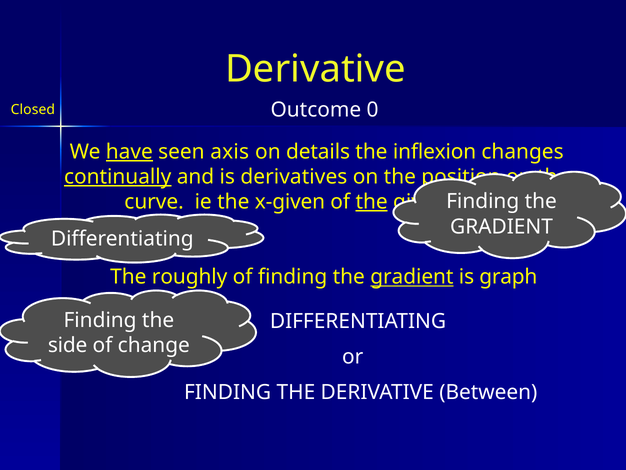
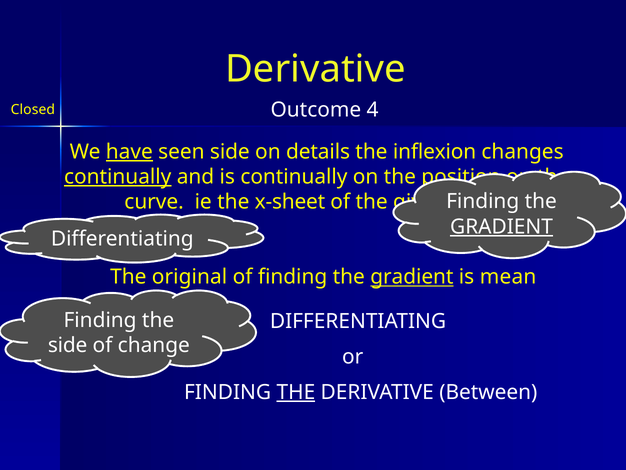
0: 0 -> 4 (373, 110)
seen axis: axis -> side (230, 152)
is derivatives: derivatives -> continually (294, 177)
x-given: x-given -> x-sheet (290, 202)
the underline: present -> none (372, 202)
GRADIENT underline: none -> present (501, 226)
roughly: roughly -> original (190, 277)
graph: graph -> mean (508, 277)
THE underline: none -> present (296, 392)
